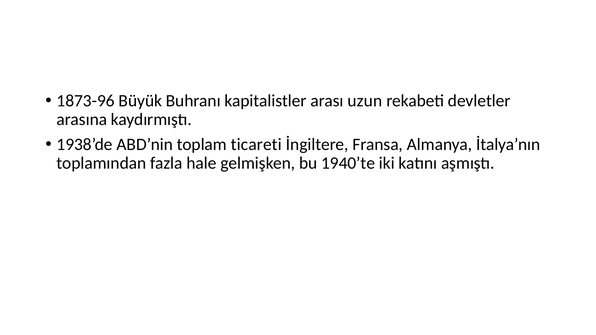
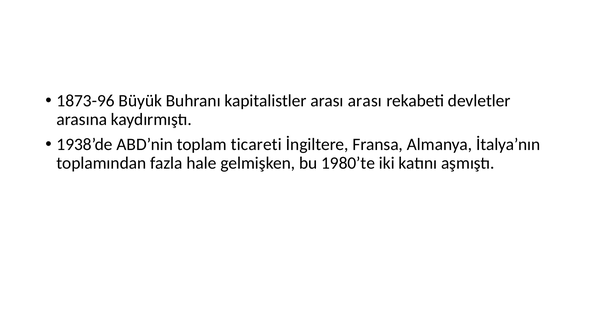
arası uzun: uzun -> arası (365, 101)
1940’te: 1940’te -> 1980’te (348, 163)
